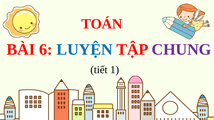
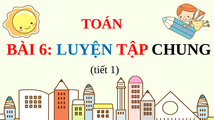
CHUNG colour: purple -> black (181, 50)
